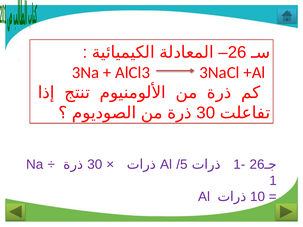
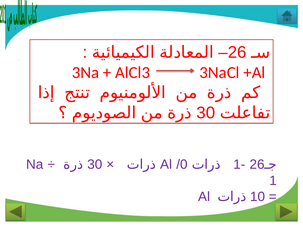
/5: /5 -> /0 (182, 165)
